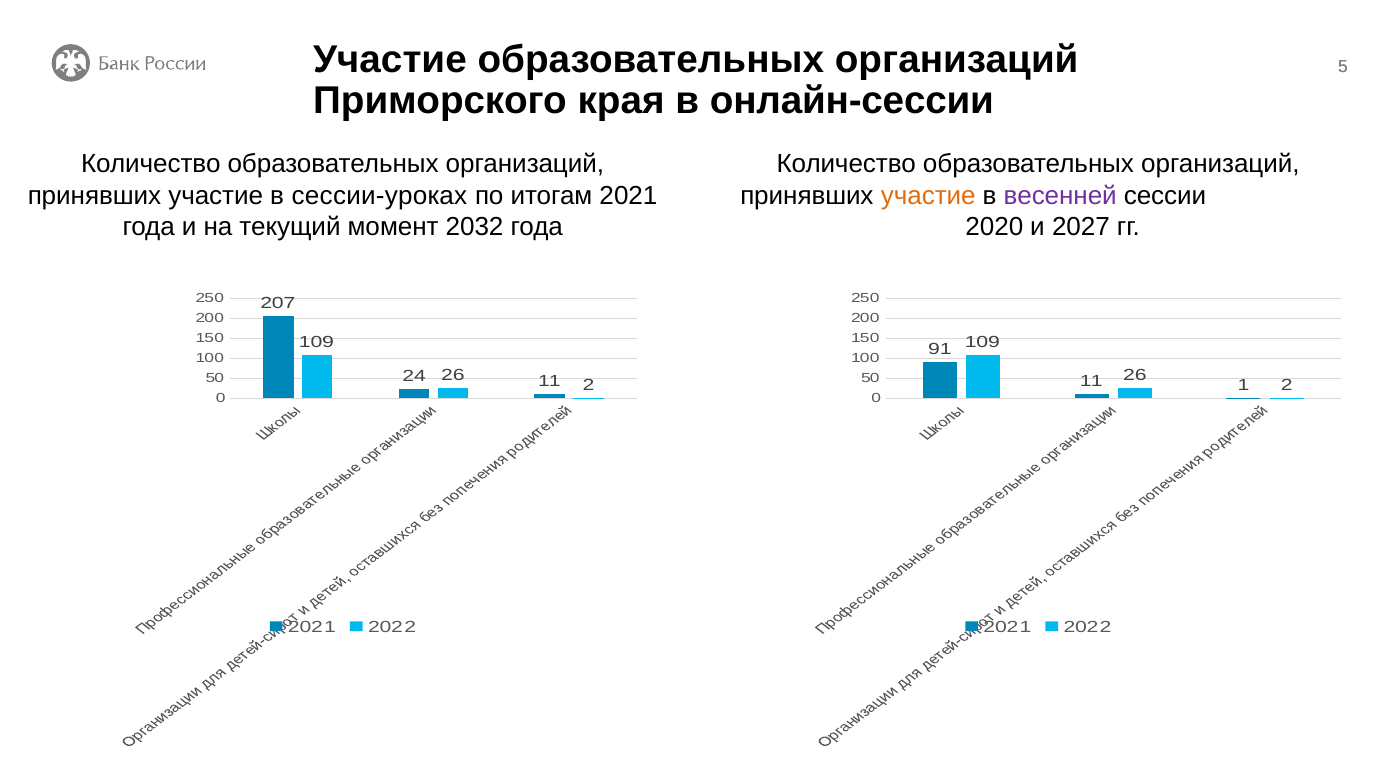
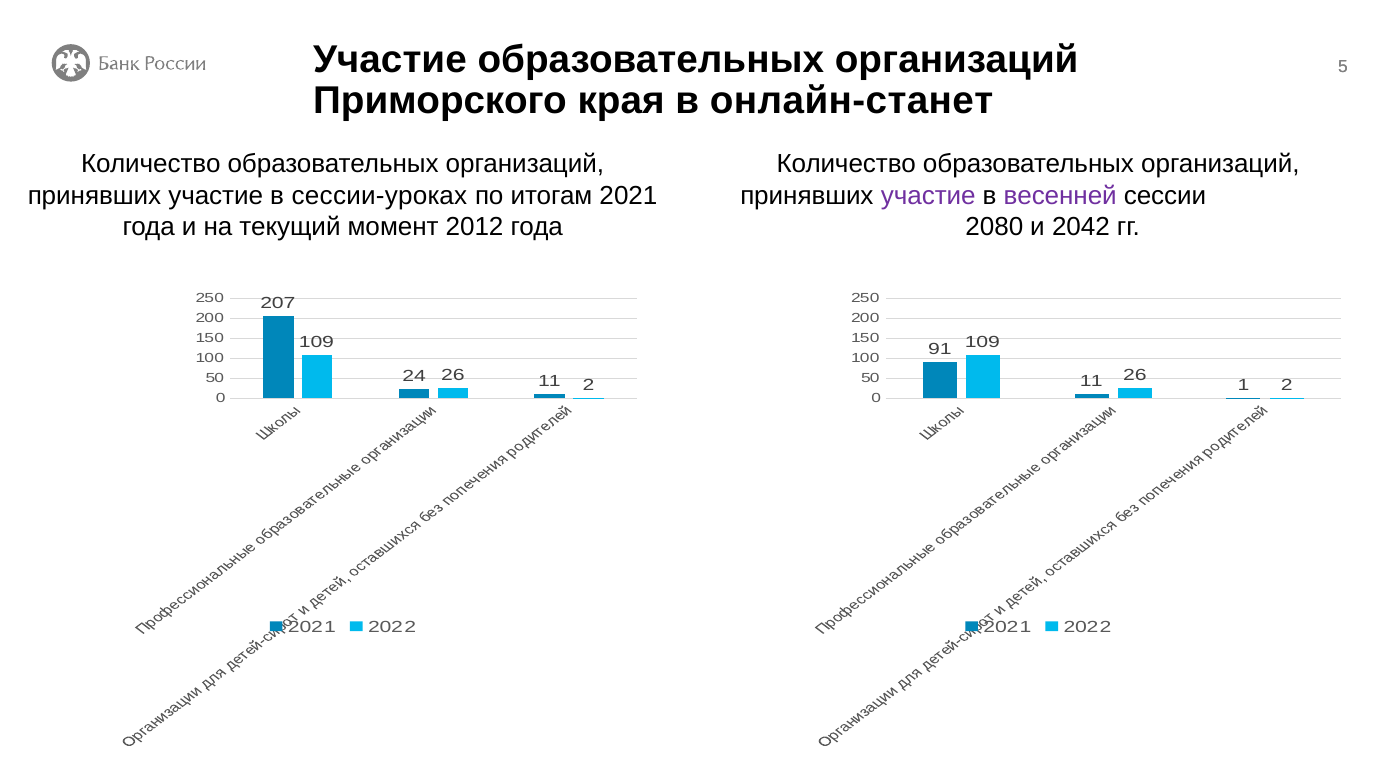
онлайн-сессии: онлайн-сессии -> онлайн-станет (852, 101)
участие colour: orange -> purple (928, 195)
2032: 2032 -> 2012 (475, 227)
2020: 2020 -> 2080 (994, 227)
2027: 2027 -> 2042 (1081, 227)
